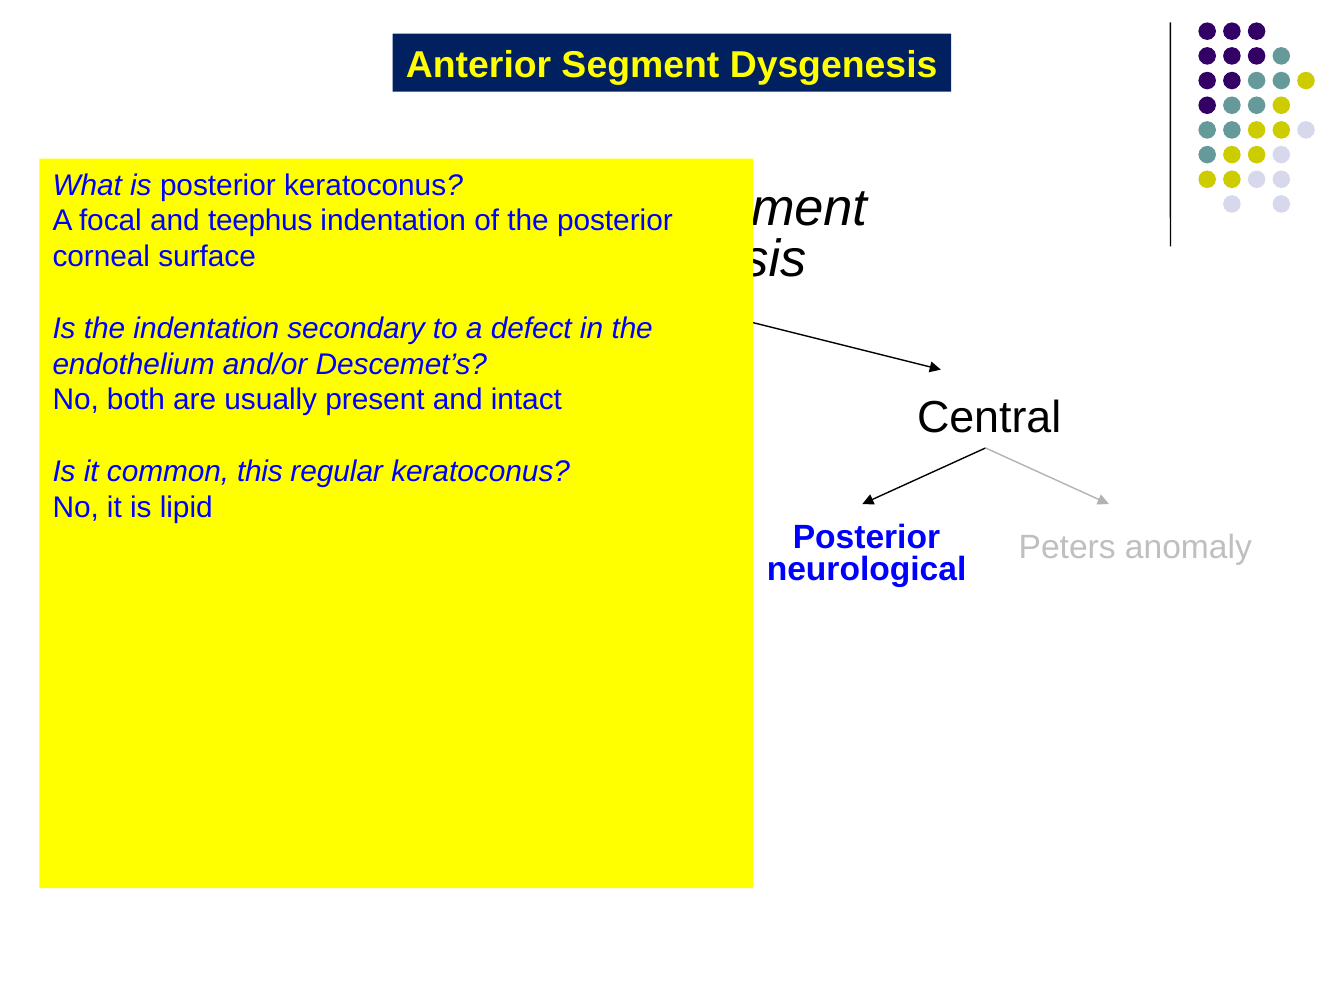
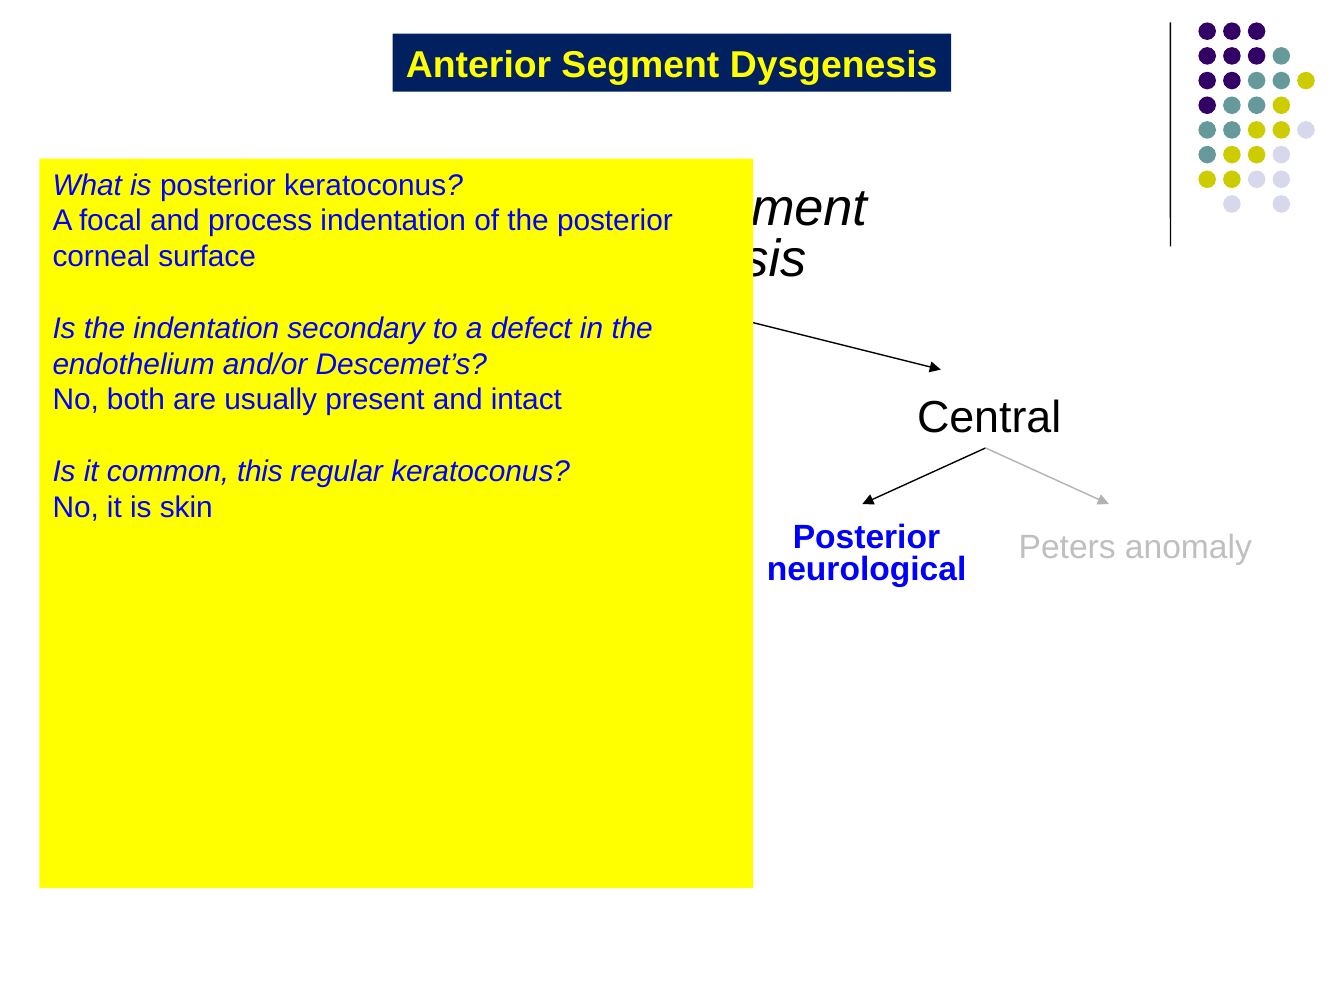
teephus: teephus -> process (260, 221)
lipid: lipid -> skin (186, 508)
